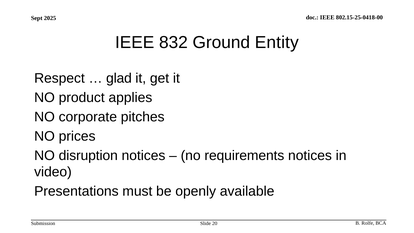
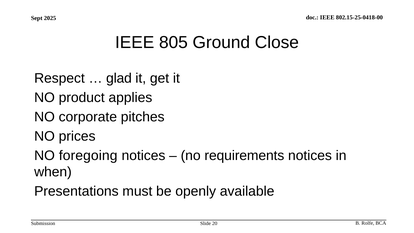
832: 832 -> 805 (173, 43)
Entity: Entity -> Close (277, 43)
disruption: disruption -> foregoing (88, 155)
video: video -> when (53, 172)
